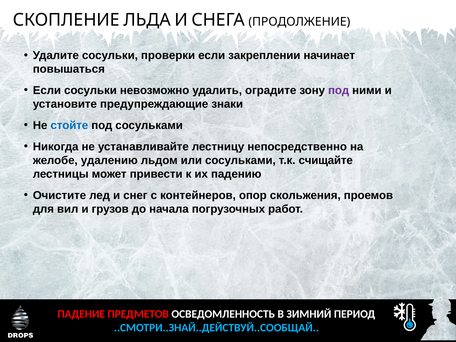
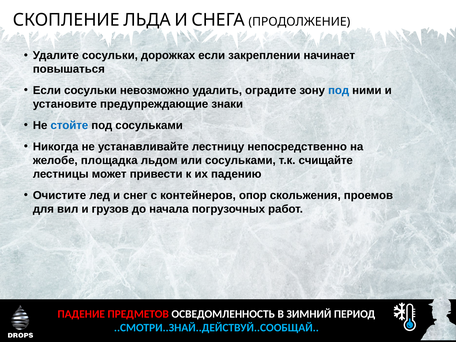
проверки: проверки -> дорожках (168, 56)
под colour: purple -> blue (339, 90)
удалению: удалению -> площадка (109, 160)
